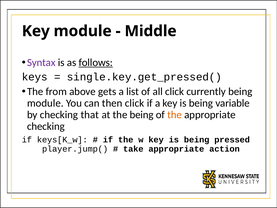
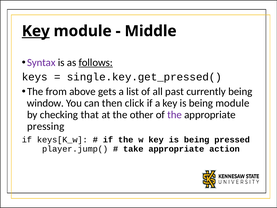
Key underline: none -> present (36, 31)
all click: click -> past (175, 91)
module: module -> window (45, 103)
being variable: variable -> module (232, 103)
the being: being -> other (142, 115)
the colour: orange -> purple (175, 115)
checking: checking -> pressing (46, 126)
